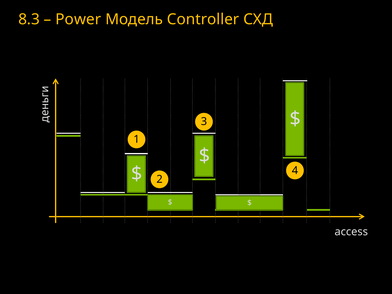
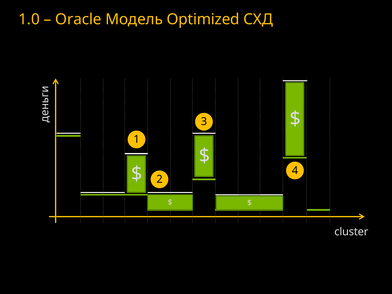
8.3: 8.3 -> 1.0 (29, 19)
Power: Power -> Oracle (78, 19)
Controller: Controller -> Optimized (203, 19)
access: access -> cluster (351, 232)
